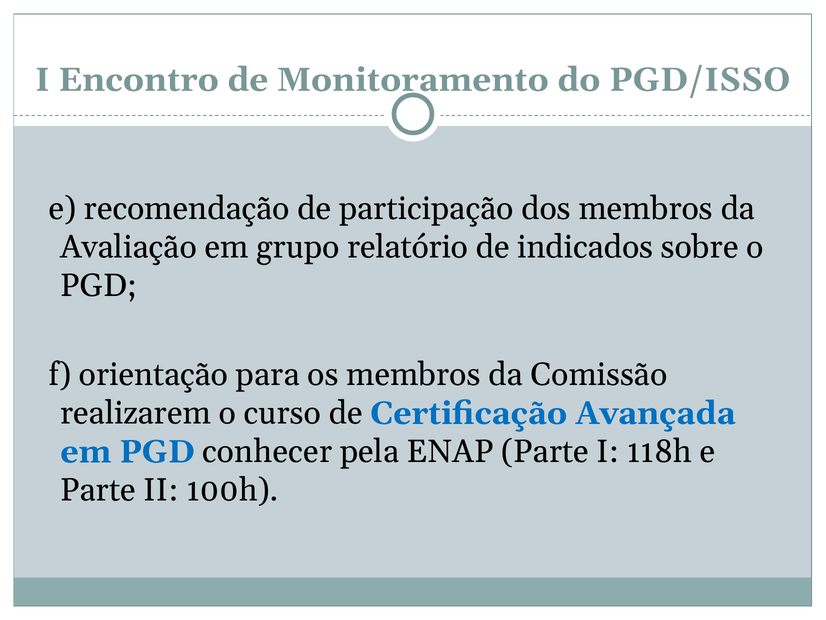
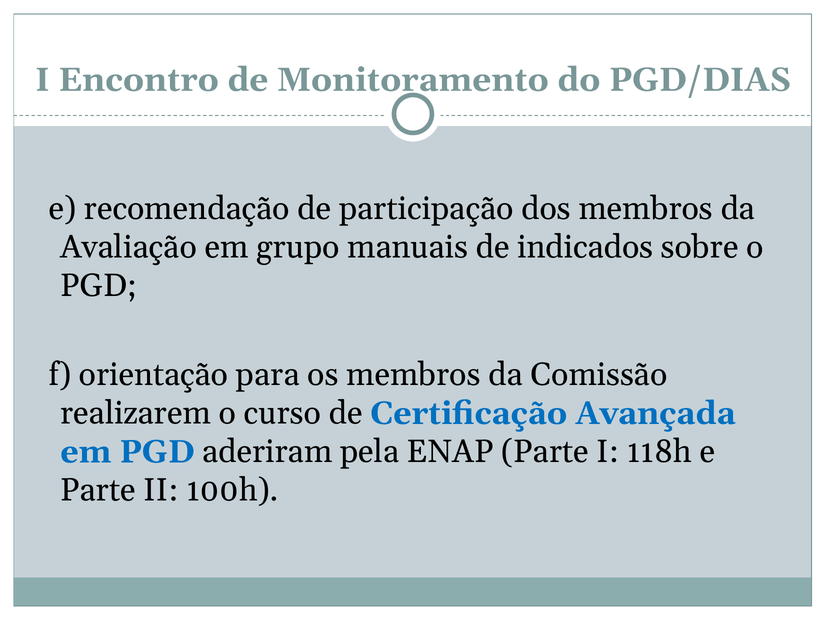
PGD/ISSO: PGD/ISSO -> PGD/DIAS (700, 80)
relatório: relatório -> manuais (408, 247)
conhecer: conhecer -> aderiram (267, 451)
